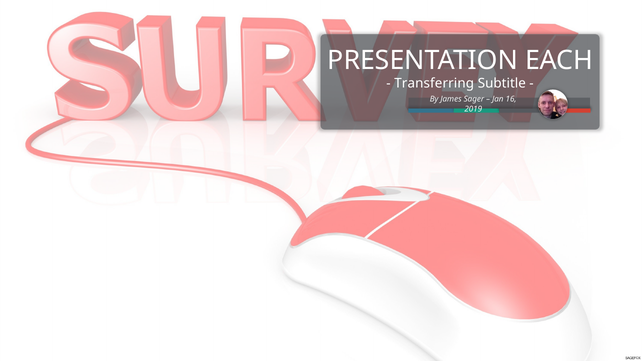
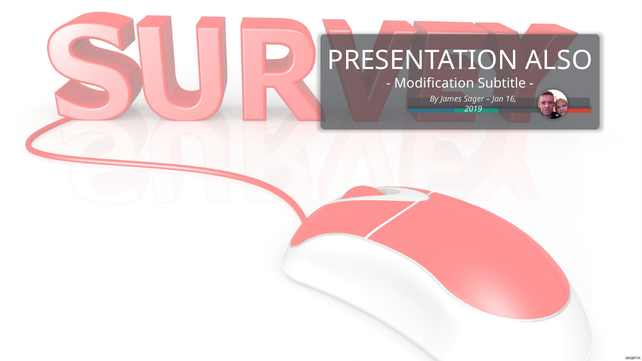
EACH: EACH -> ALSO (559, 60)
Transferring: Transferring -> Modification (434, 83)
